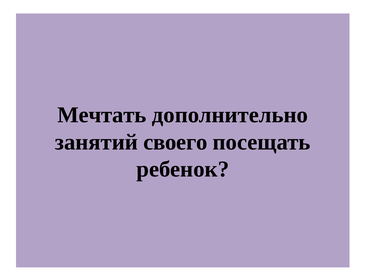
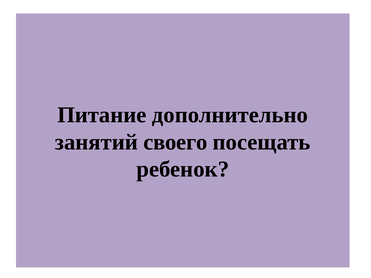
Мечтать: Мечтать -> Питание (102, 115)
